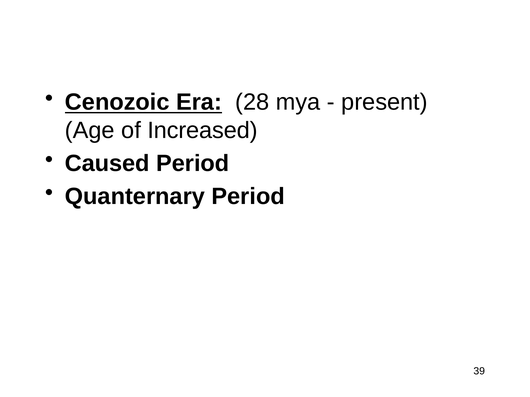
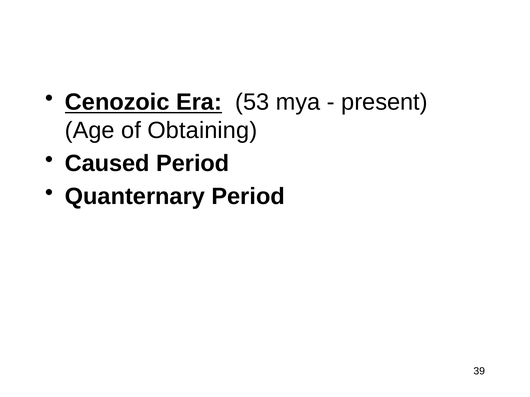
28: 28 -> 53 (252, 102)
Increased: Increased -> Obtaining (202, 131)
